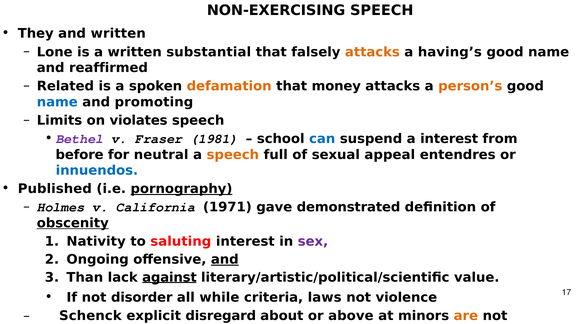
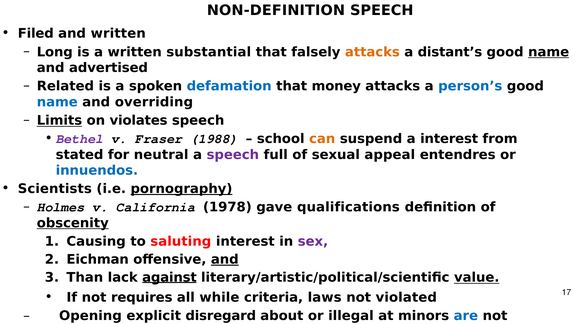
NON-EXERCISING: NON-EXERCISING -> NON-DEFINITION (276, 10)
They: They -> Filed (36, 34)
Lone: Lone -> Long (55, 52)
having’s: having’s -> distant’s (450, 52)
name underline: none -> present (549, 52)
reaffirmed: reaffirmed -> advertised (109, 68)
defamation colour: orange -> blue (229, 86)
person’s colour: orange -> blue (470, 86)
promoting: promoting -> overriding (154, 102)
Limits underline: none -> present (59, 121)
1981: 1981 -> 1988 (214, 139)
can colour: blue -> orange (322, 139)
before: before -> stated (80, 155)
speech colour: orange -> purple (233, 155)
Published: Published -> Scientists (55, 189)
1971: 1971 -> 1978 (227, 208)
demonstrated: demonstrated -> qualifications (348, 208)
Nativity: Nativity -> Causing (96, 242)
Ongoing: Ongoing -> Eichman (98, 260)
value underline: none -> present (477, 278)
disorder: disorder -> requires (142, 298)
violence: violence -> violated (406, 298)
Schenck: Schenck -> Opening (90, 316)
above: above -> illegal (351, 316)
are colour: orange -> blue (466, 316)
